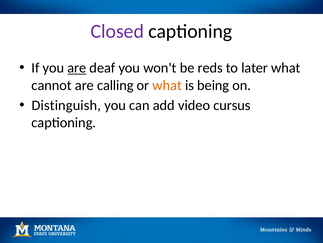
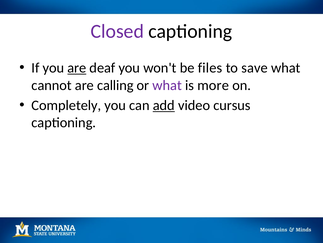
reds: reds -> files (210, 68)
later: later -> save (255, 68)
what colour: orange -> purple (167, 85)
being: being -> more (213, 85)
Distinguish: Distinguish -> Completely (66, 105)
add underline: none -> present (164, 105)
